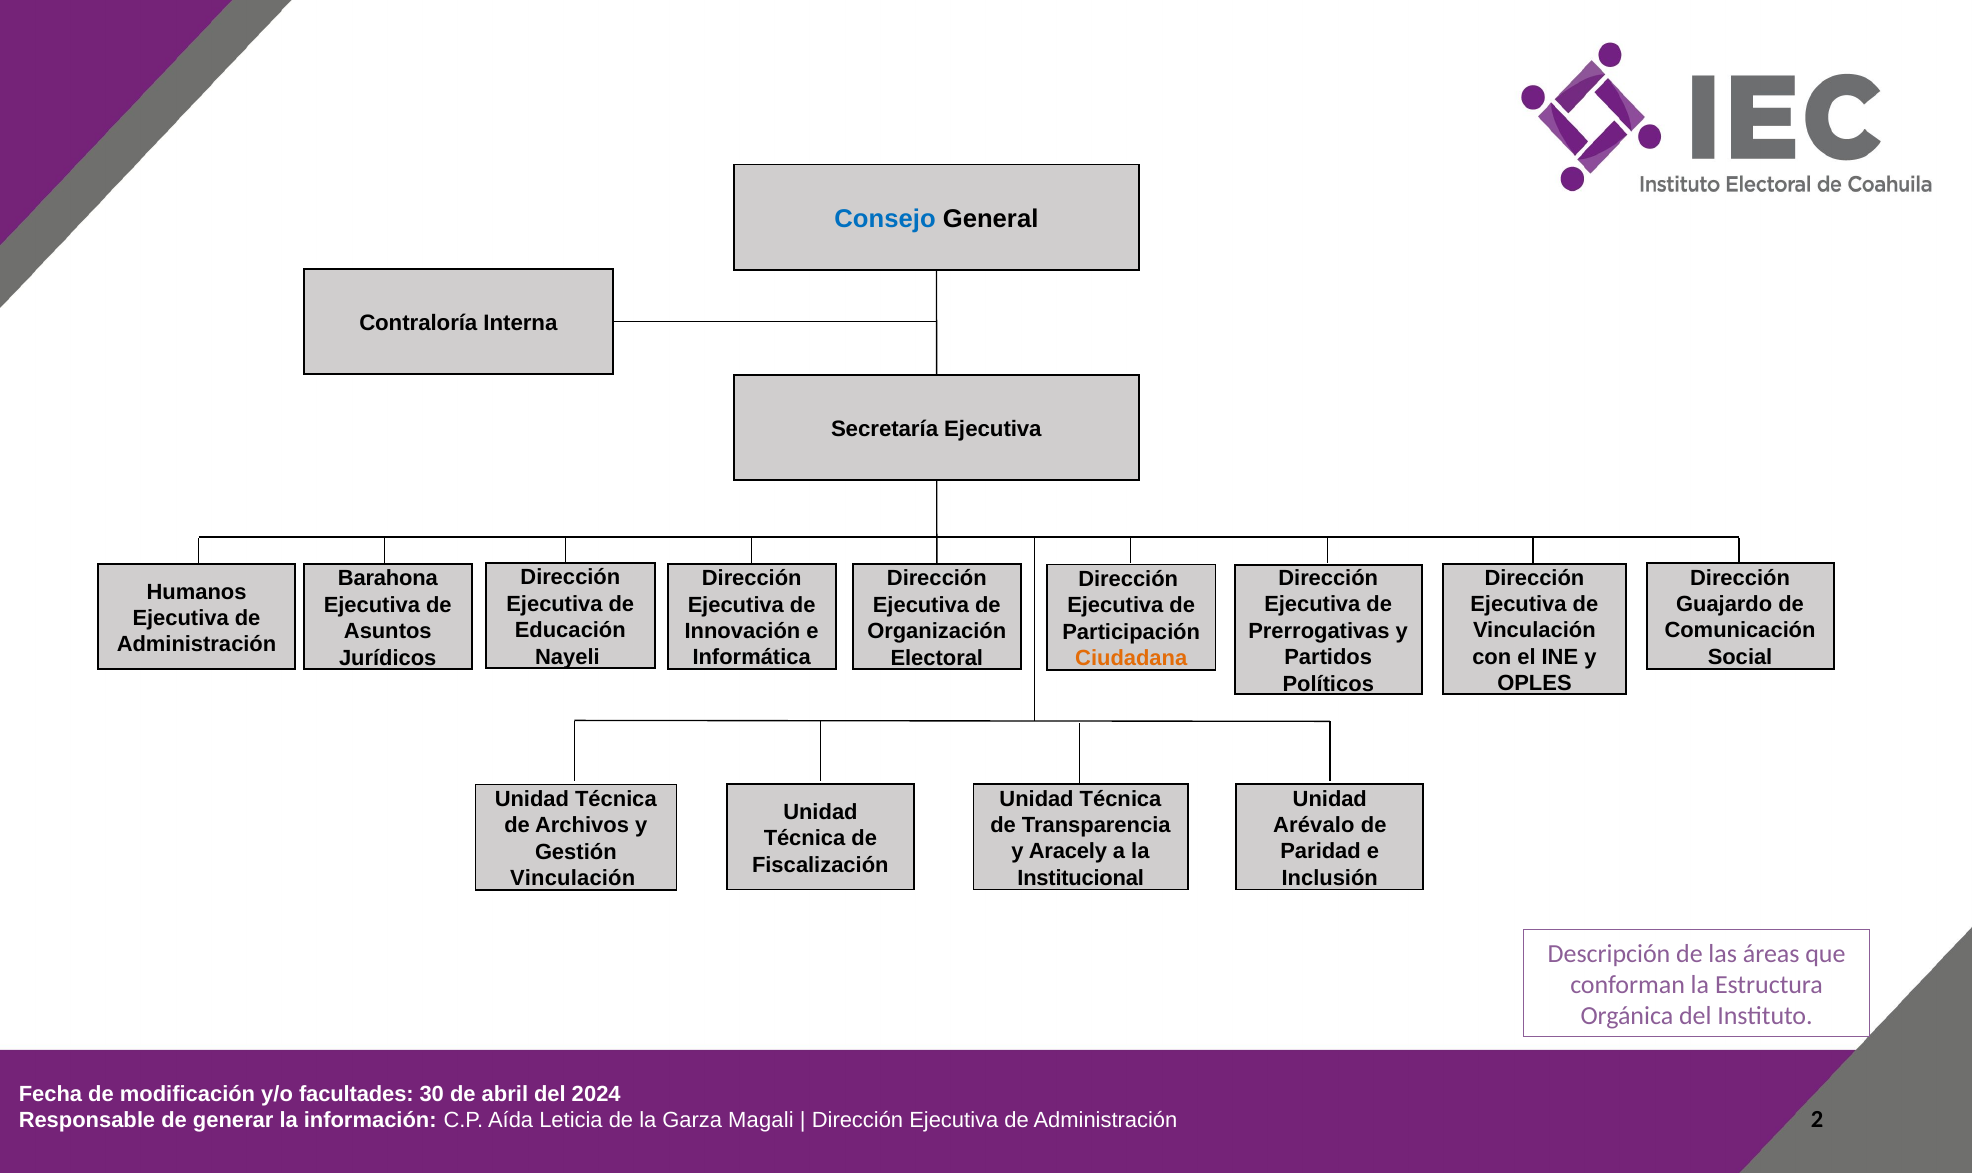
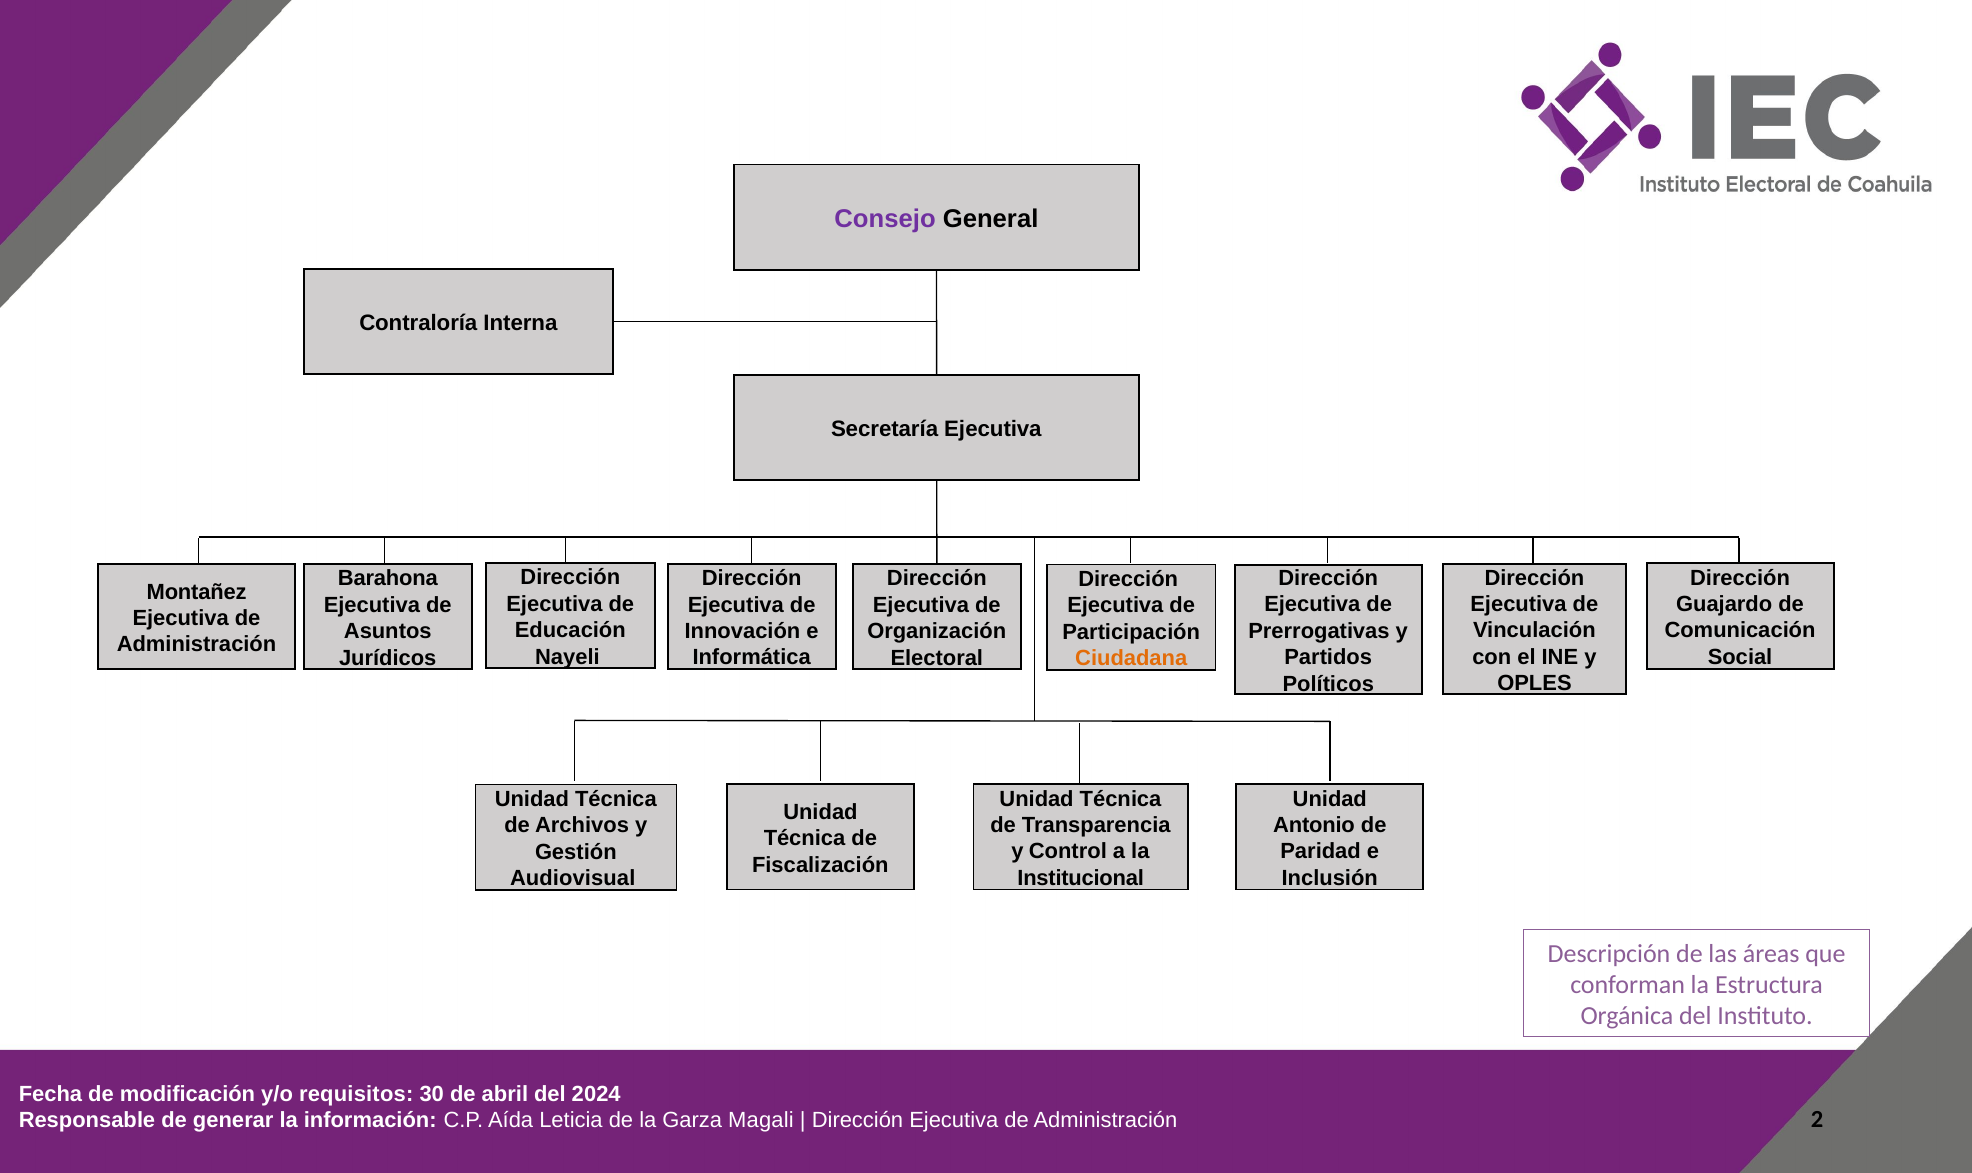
Consejo colour: blue -> purple (885, 219)
Humanos: Humanos -> Montañez (197, 592)
Arévalo: Arévalo -> Antonio (1314, 825)
Aracely: Aracely -> Control (1068, 852)
Vinculación: Vinculación -> Audiovisual (573, 878)
facultades: facultades -> requisitos (356, 1094)
